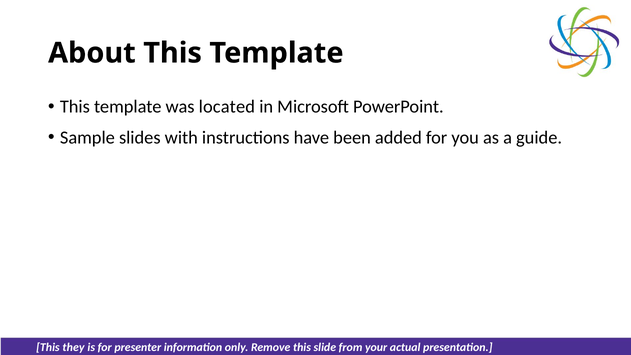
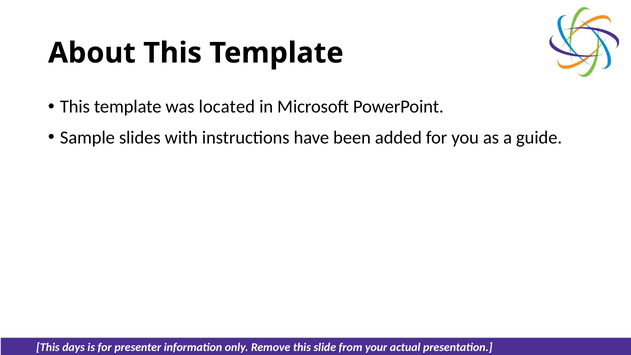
they: they -> days (74, 347)
